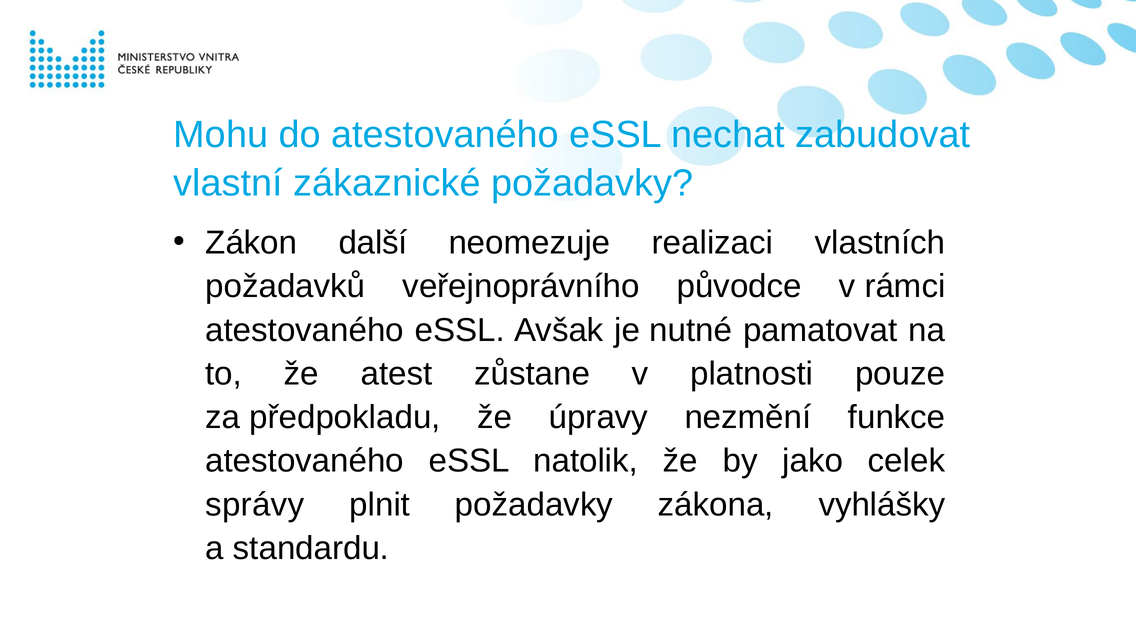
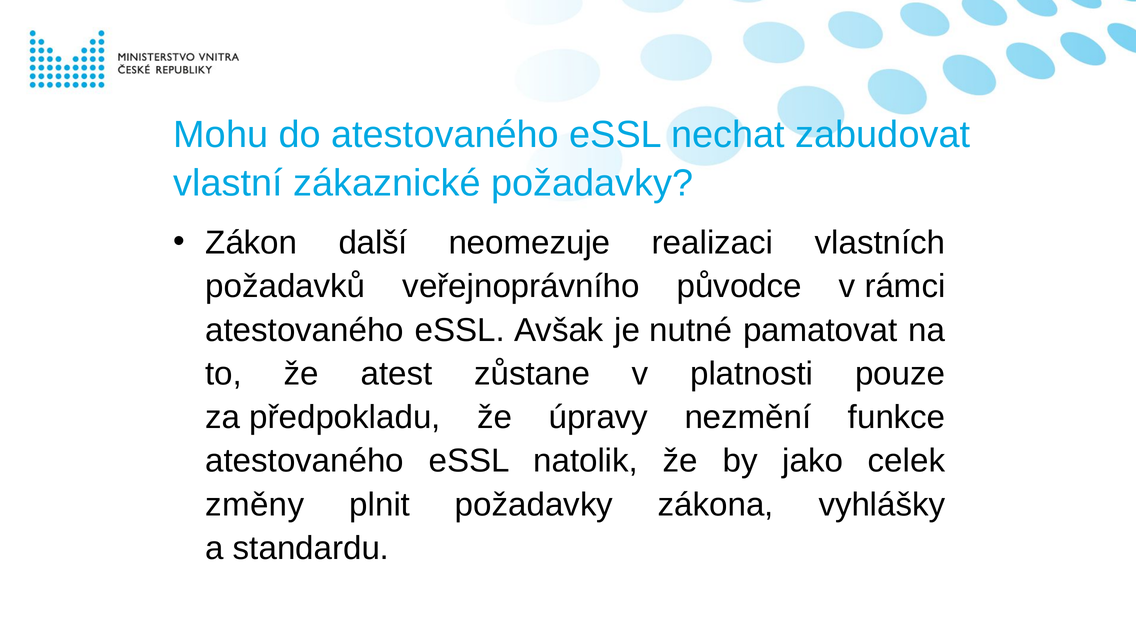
správy: správy -> změny (255, 505)
